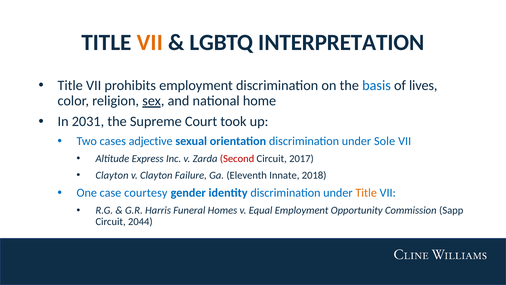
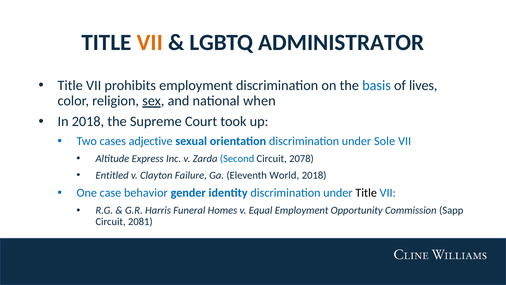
INTERPRETATION: INTERPRETATION -> ADMINISTRATOR (341, 43)
home: home -> when (259, 101)
In 2031: 2031 -> 2018 (88, 121)
Second colour: red -> blue (237, 158)
2017: 2017 -> 2078 (301, 158)
Clayton: Clayton -> Entitled (112, 175)
Innate: Innate -> World (284, 175)
courtesy: courtesy -> behavior (146, 193)
Title colour: orange -> black (366, 193)
2044: 2044 -> 2081 (140, 221)
